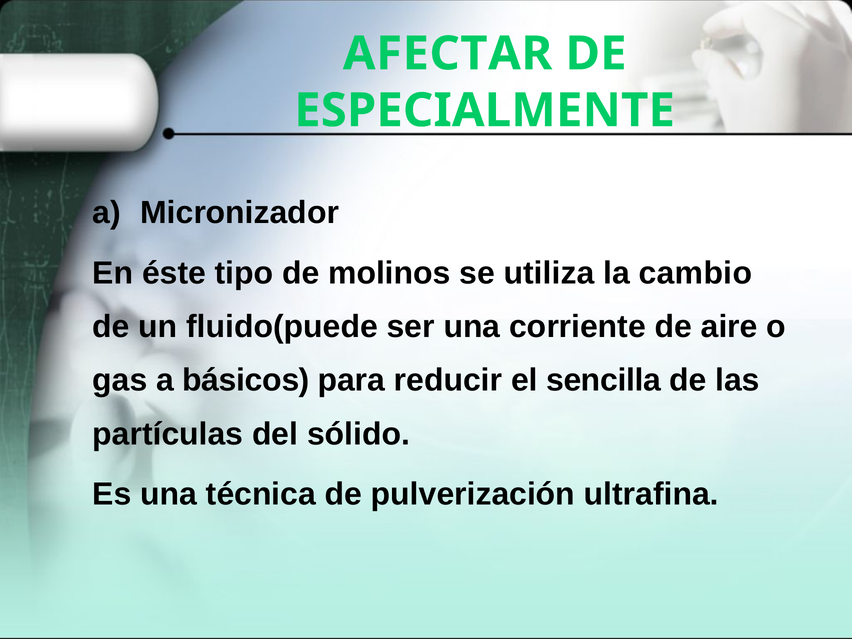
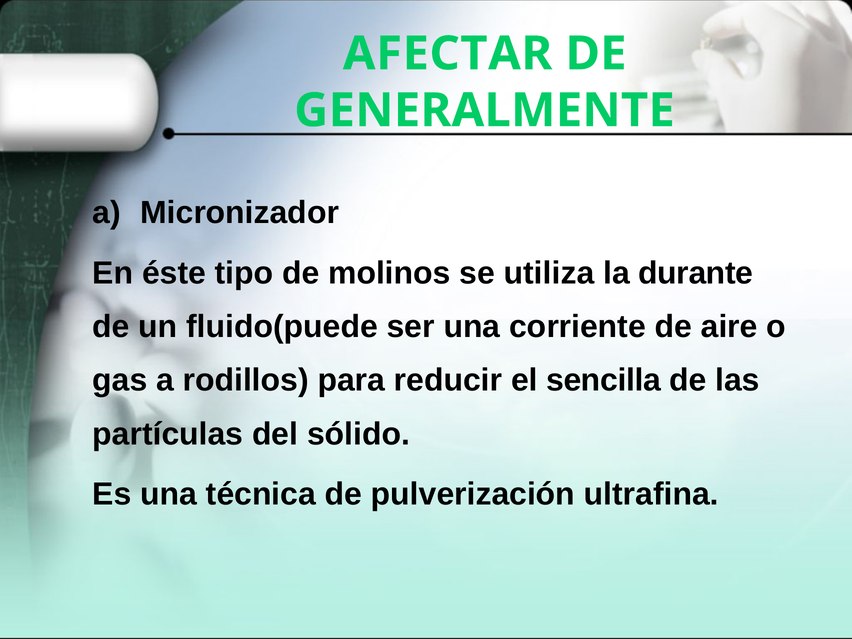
ESPECIALMENTE: ESPECIALMENTE -> GENERALMENTE (485, 111)
cambio: cambio -> durante (696, 273)
básicos: básicos -> rodillos (246, 380)
